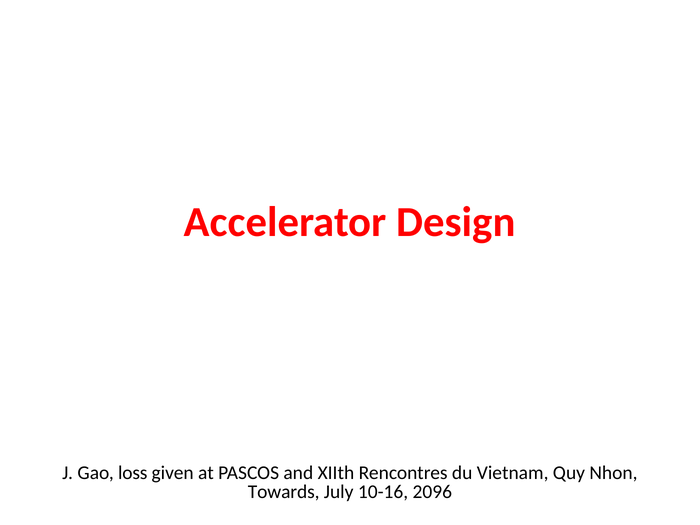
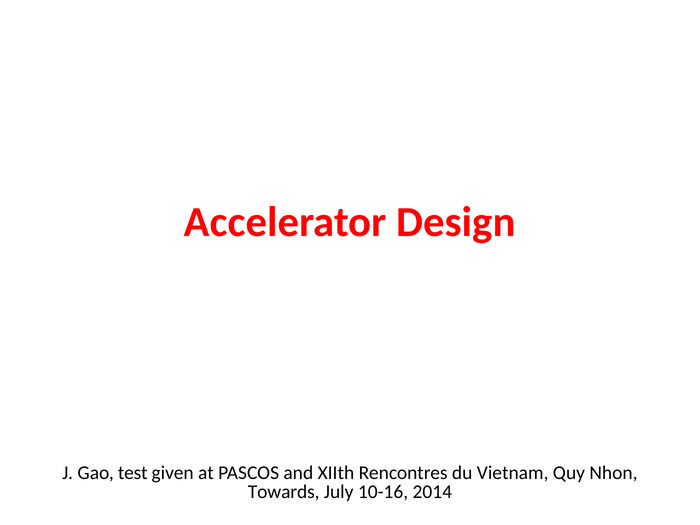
loss: loss -> test (133, 473)
2096: 2096 -> 2014 (432, 492)
